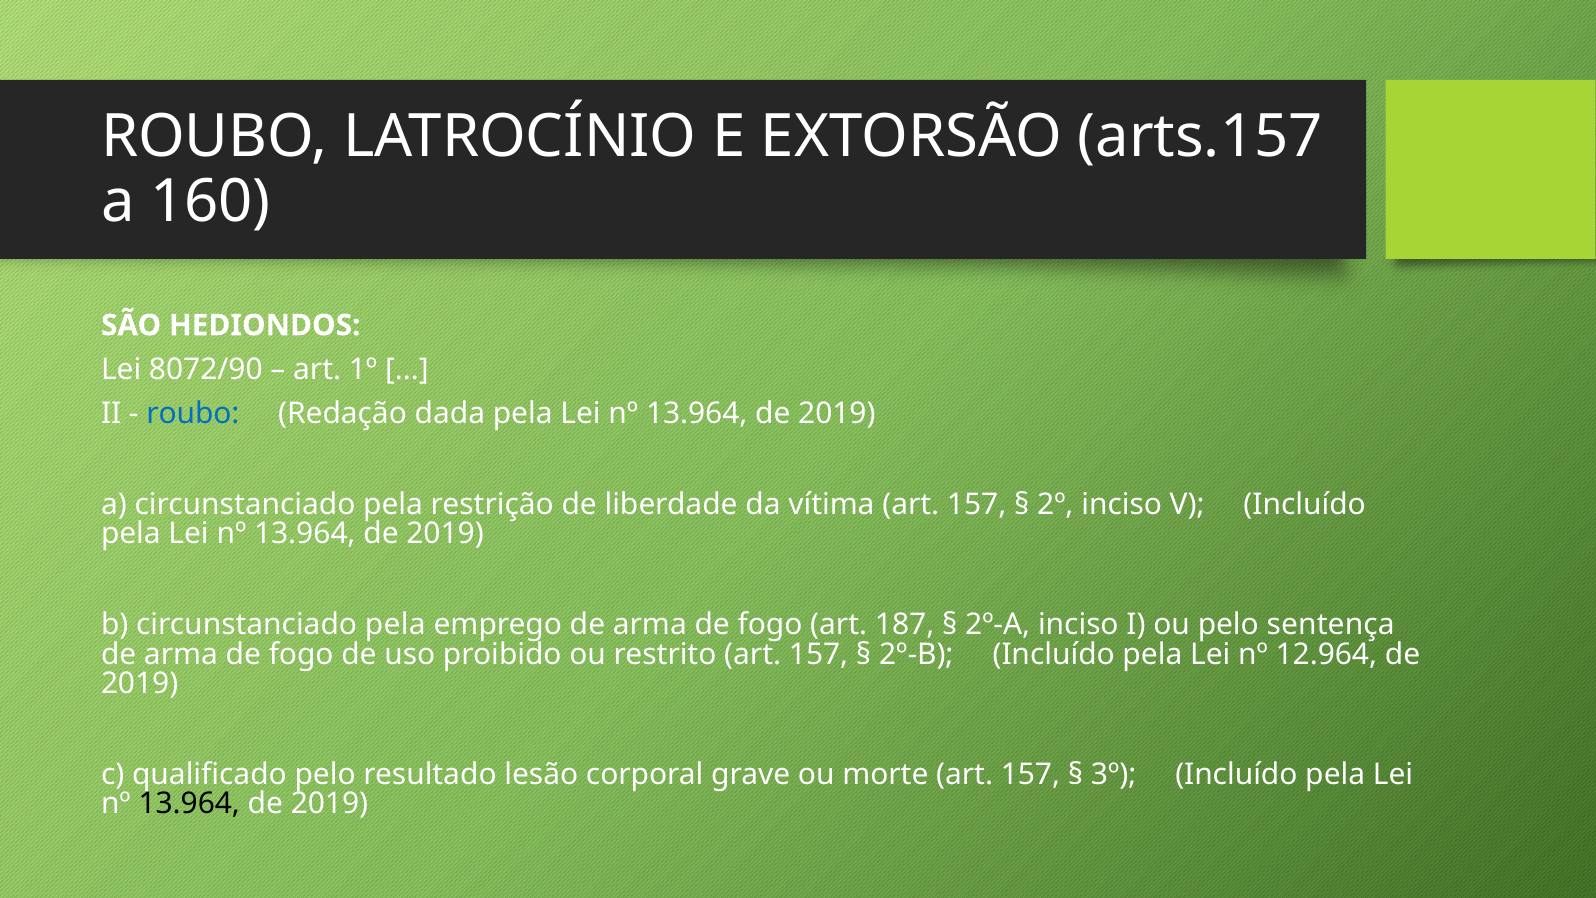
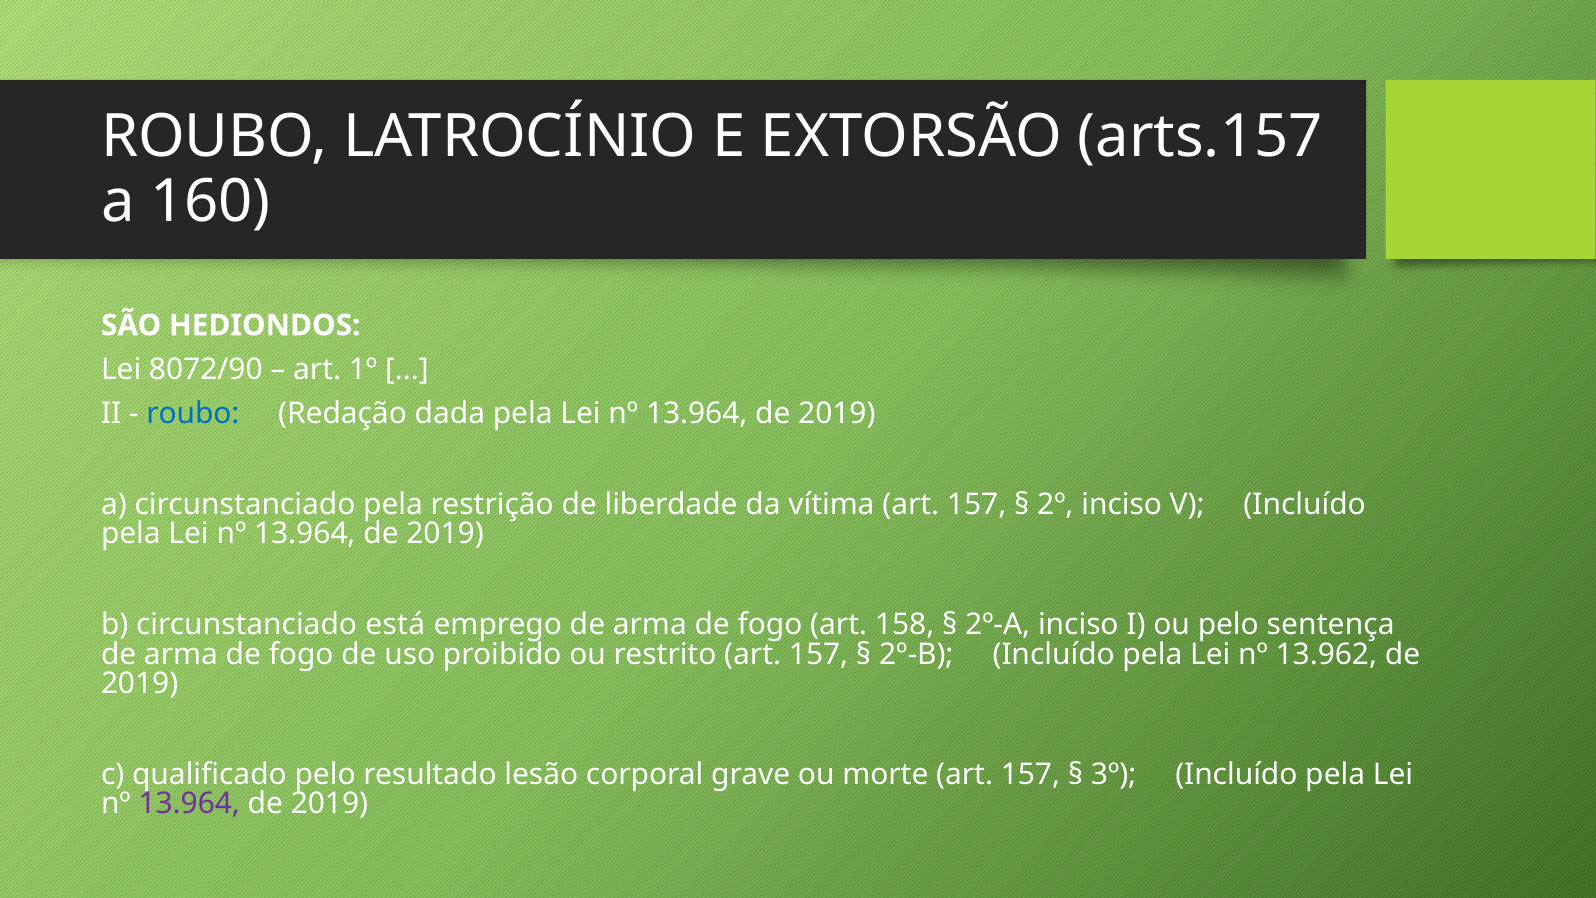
b circunstanciado pela: pela -> está (395, 625)
187: 187 -> 158 (905, 625)
12.964: 12.964 -> 13.962 (1326, 654)
13.964 colour: black -> purple (189, 804)
